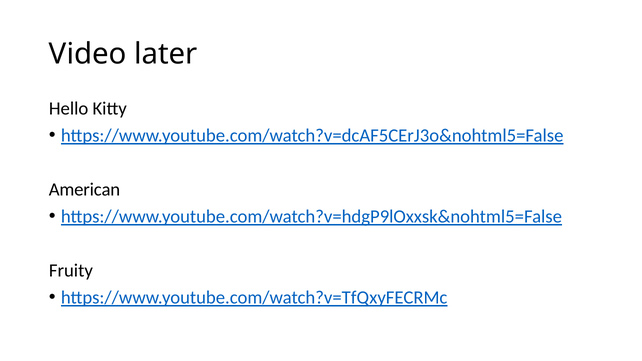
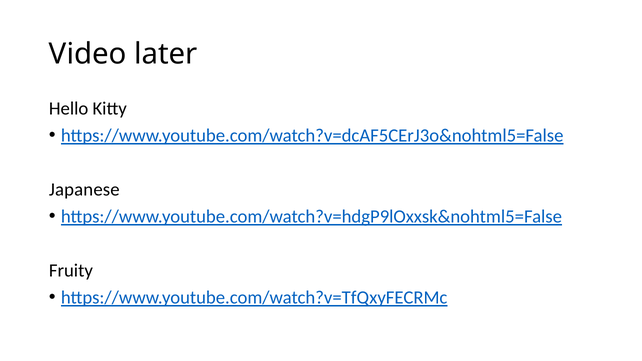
American: American -> Japanese (84, 190)
